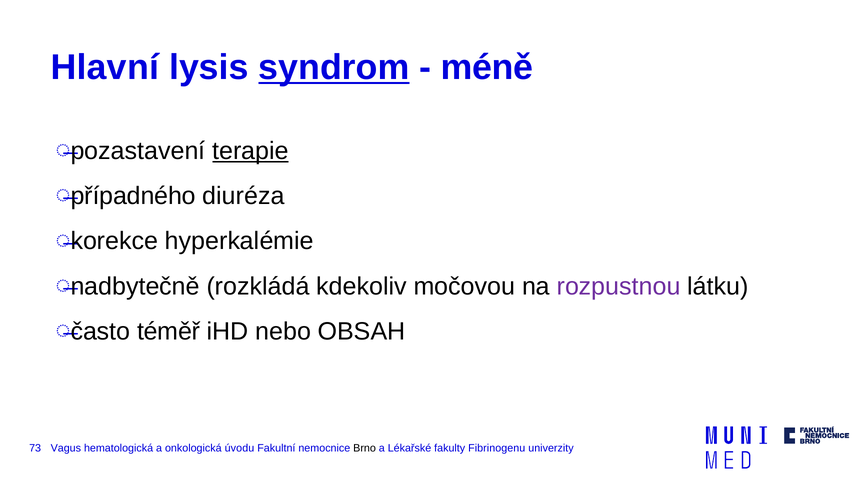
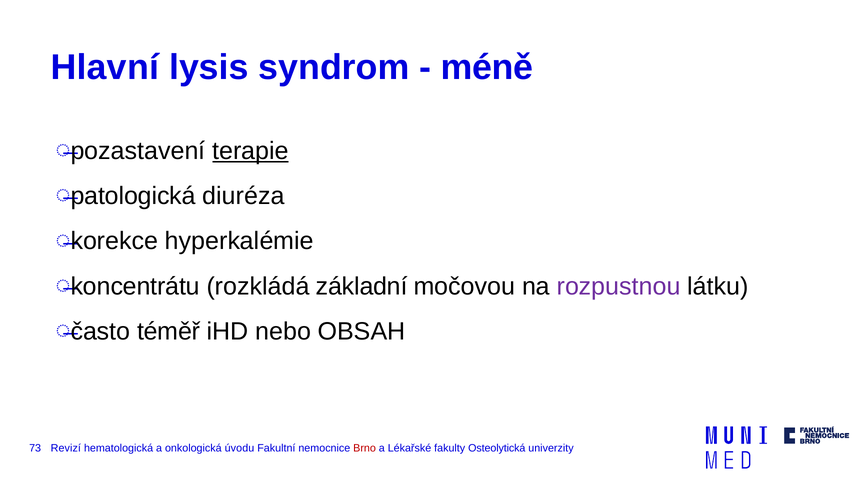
syndrom underline: present -> none (334, 68)
případného: případného -> patologická (133, 196)
nadbytečně: nadbytečně -> koncentrátu (135, 286)
kdekoliv: kdekoliv -> základní (362, 286)
Vagus: Vagus -> Revizí (66, 448)
Brno colour: black -> red (365, 448)
Fibrinogenu: Fibrinogenu -> Osteolytická (497, 448)
